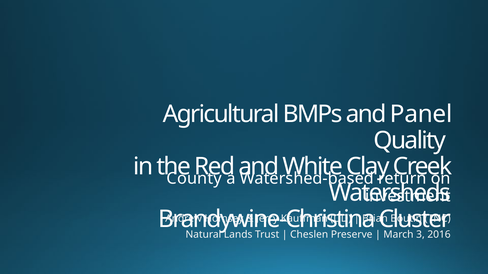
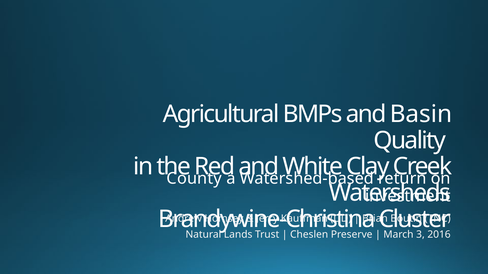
Panel: Panel -> Basin (421, 114)
